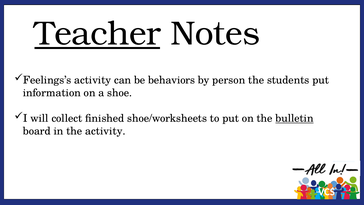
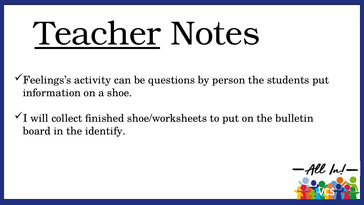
behaviors: behaviors -> questions (172, 80)
bulletin underline: present -> none (294, 118)
the activity: activity -> identify (105, 131)
